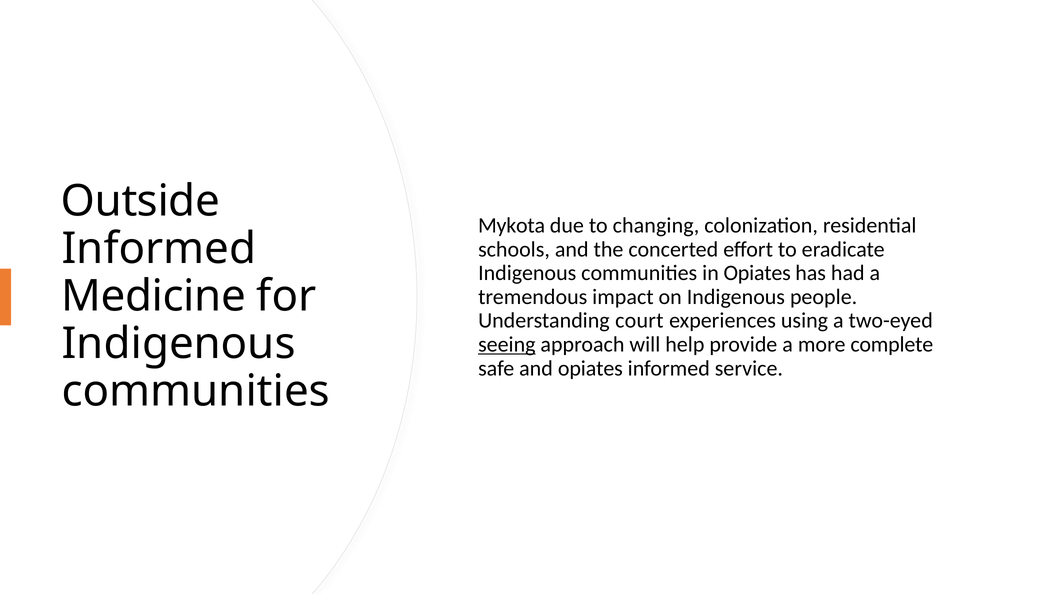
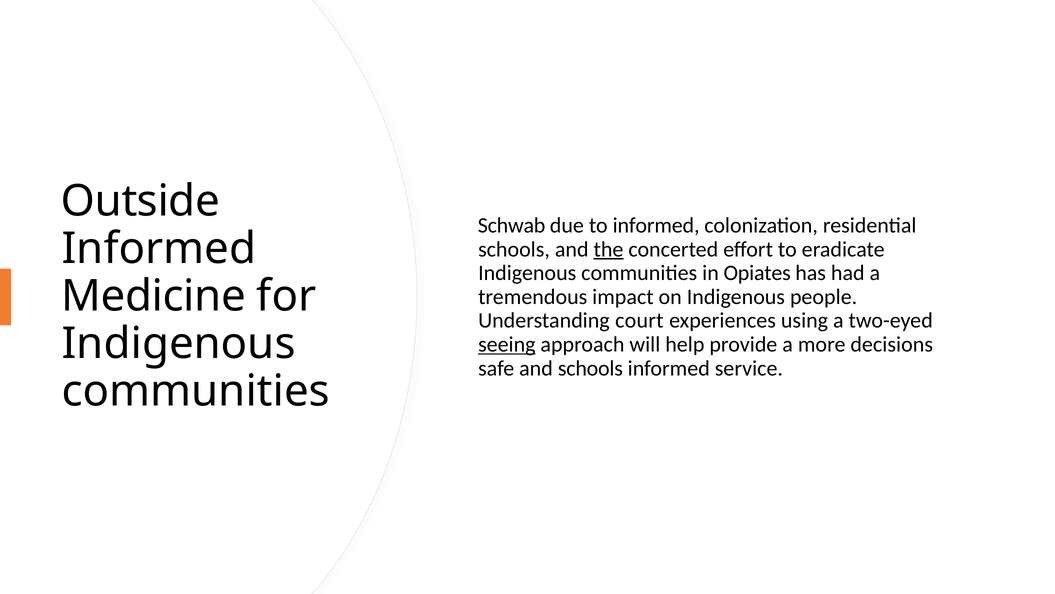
Mykota: Mykota -> Schwab (512, 225)
to changing: changing -> informed (656, 225)
the underline: none -> present (609, 249)
complete: complete -> decisions (892, 344)
and opiates: opiates -> schools (590, 368)
